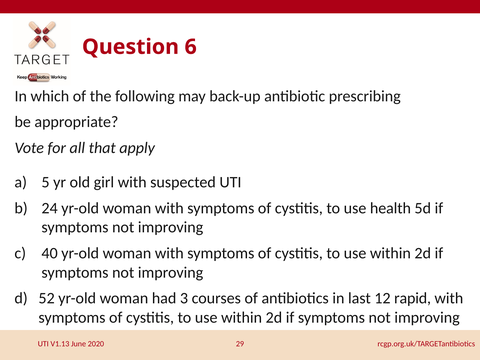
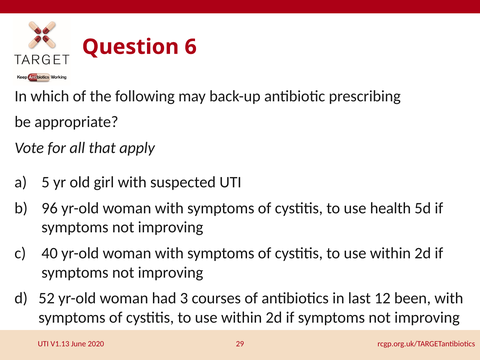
24: 24 -> 96 (50, 208)
rapid: rapid -> been (413, 298)
